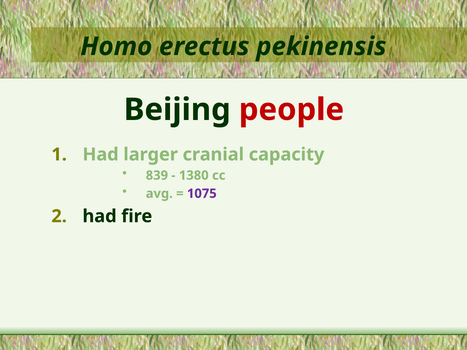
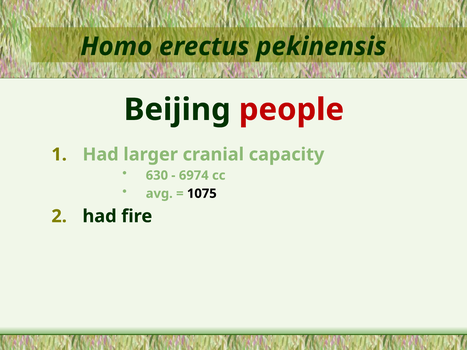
839: 839 -> 630 (157, 176)
1380: 1380 -> 6974 (194, 176)
1075 colour: purple -> black (202, 194)
